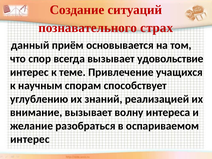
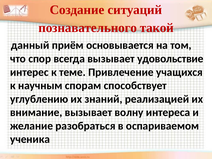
страх: страх -> такой (157, 28)
интерес: интерес -> ученика (30, 139)
